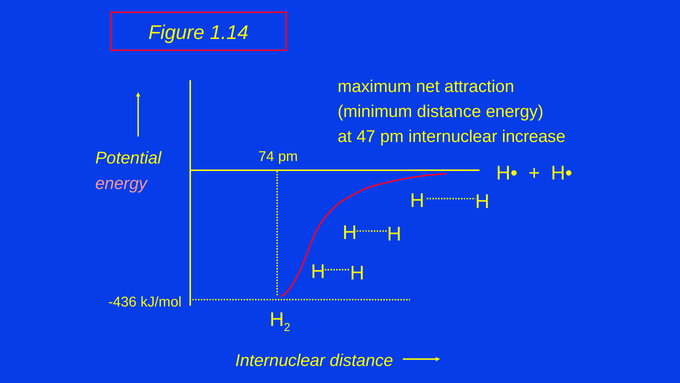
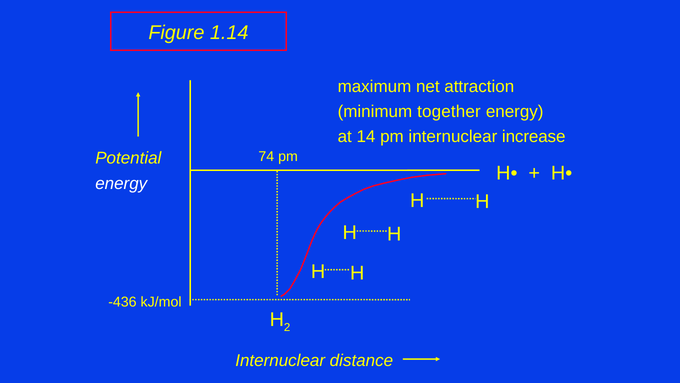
minimum distance: distance -> together (449, 111)
47: 47 -> 14 (366, 136)
energy colour: pink -> white (121, 183)
